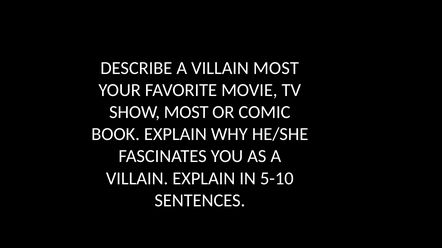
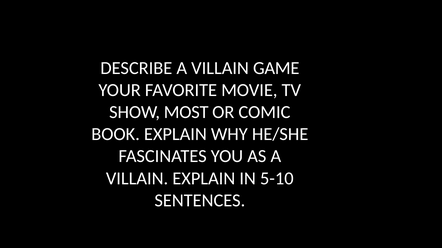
VILLAIN MOST: MOST -> GAME (276, 68)
